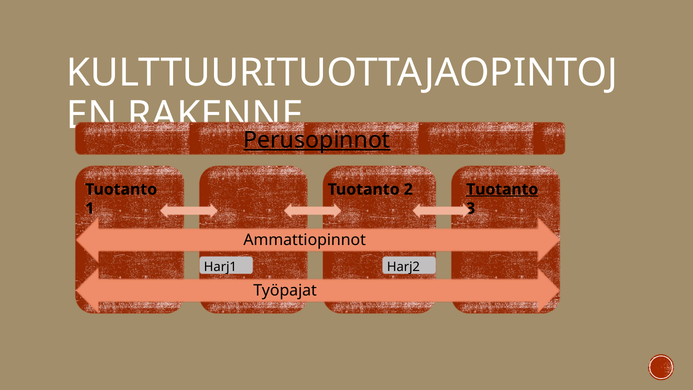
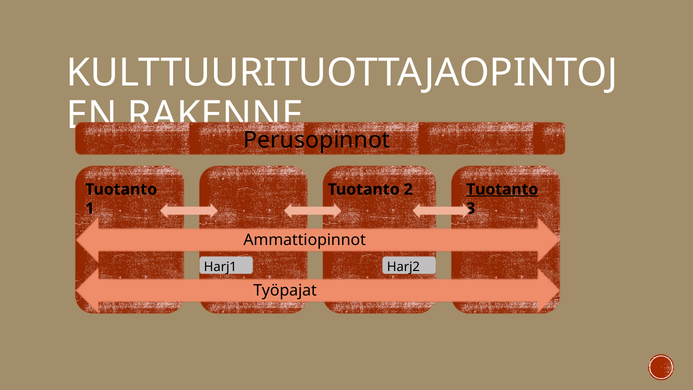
Perusopinnot underline: present -> none (317, 140)
